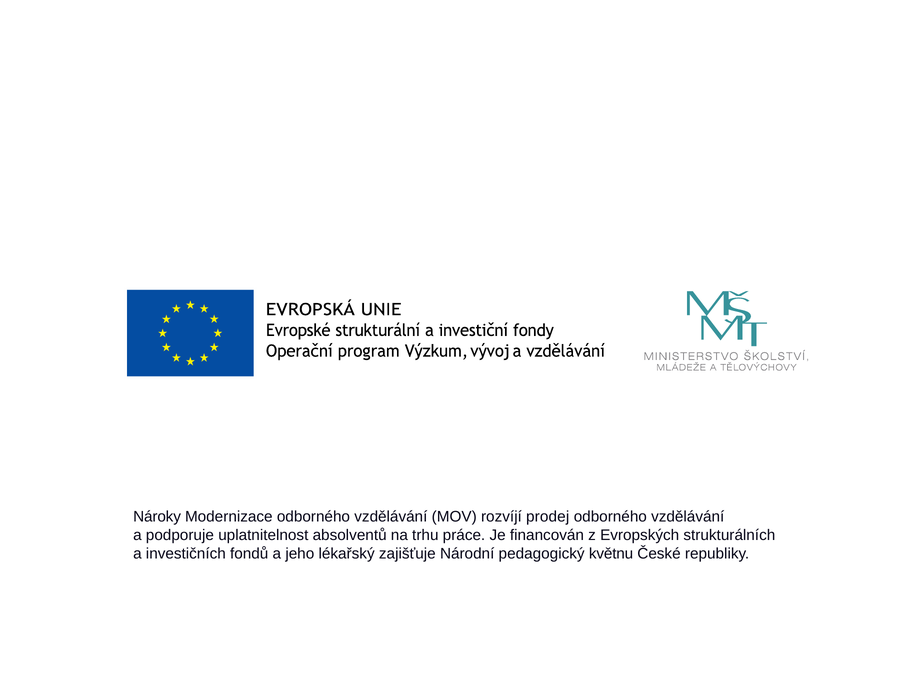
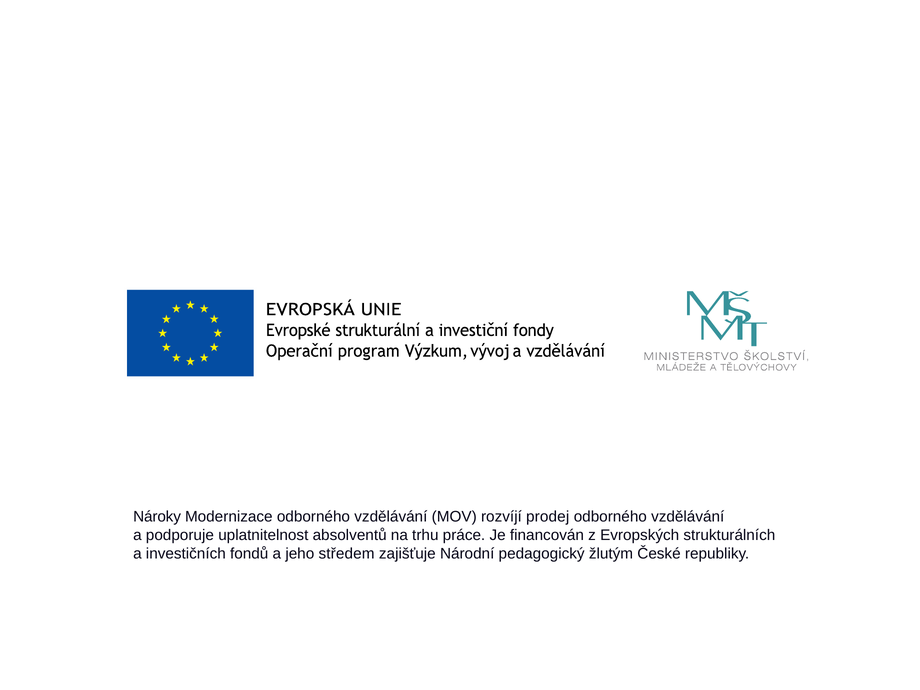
lékařský: lékařský -> středem (347, 554)
květnu: květnu -> žlutým (611, 554)
